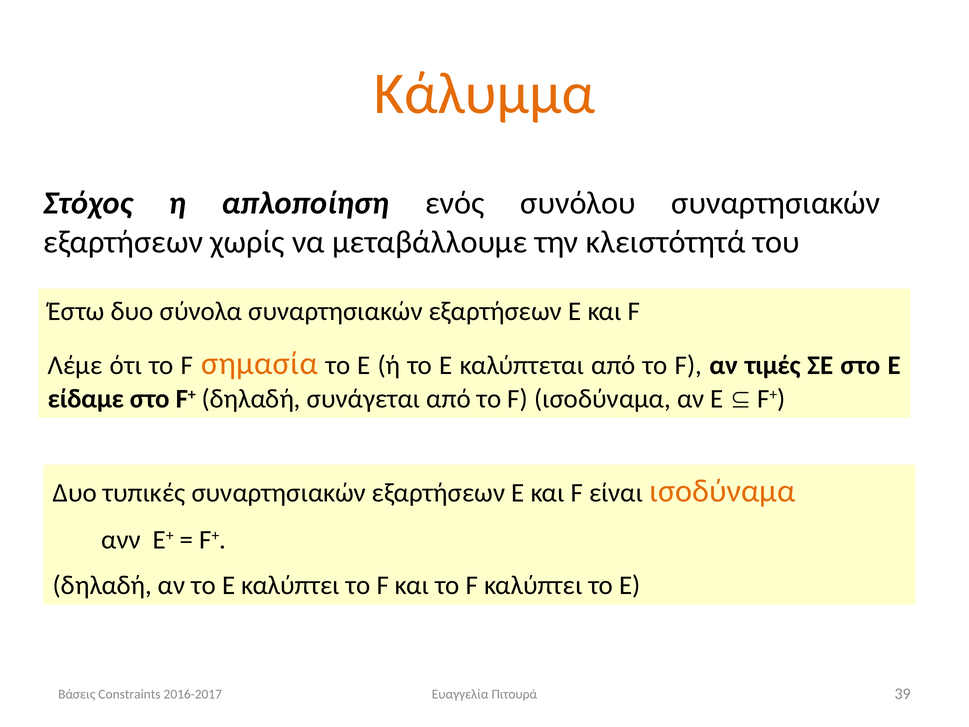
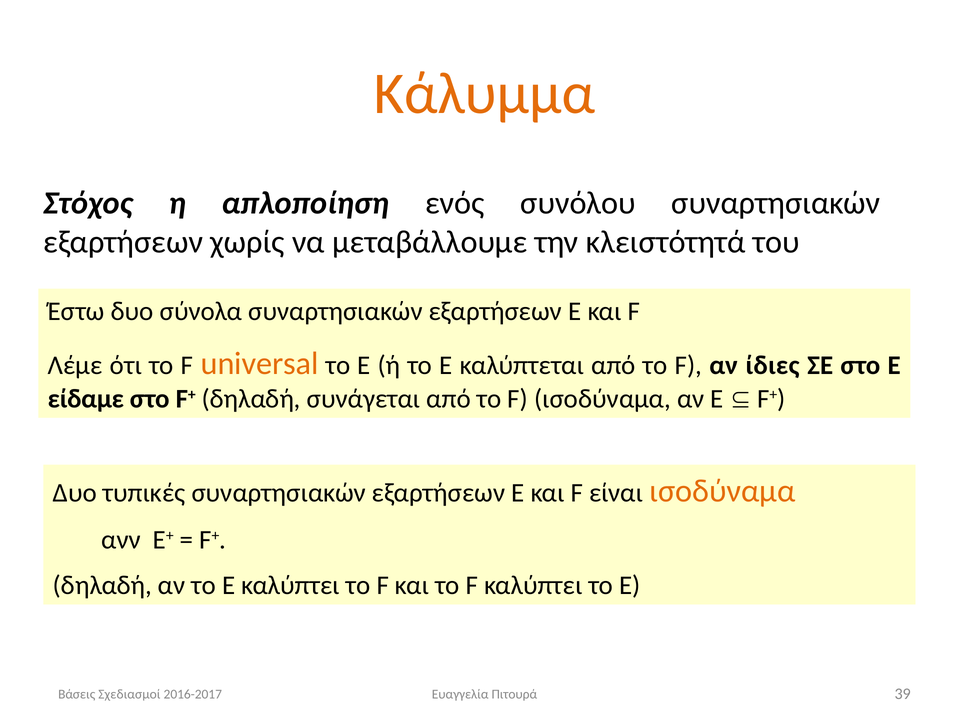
σημασία: σημασία -> universal (260, 364)
τιμές: τιμές -> ίδιες (772, 365)
Constraints: Constraints -> Σχεδιασμοί (129, 694)
